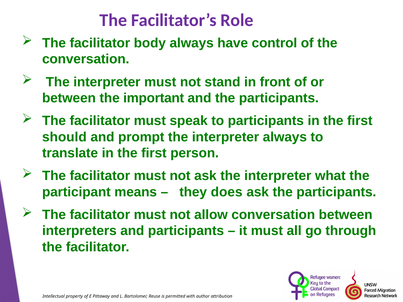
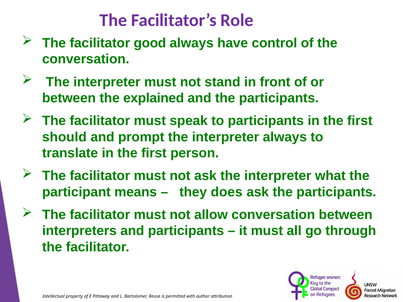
body: body -> good (150, 43)
important: important -> explained (154, 98)
